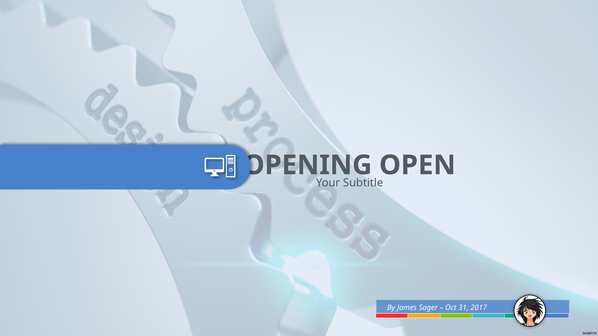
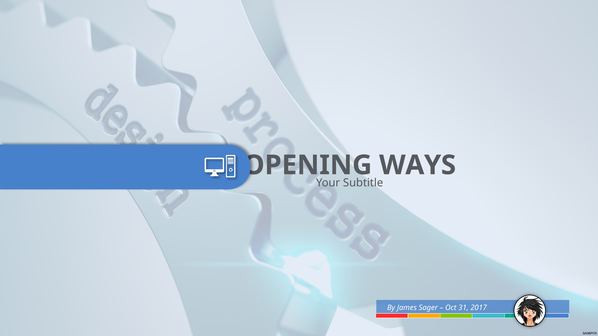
OPEN: OPEN -> WAYS (418, 165)
